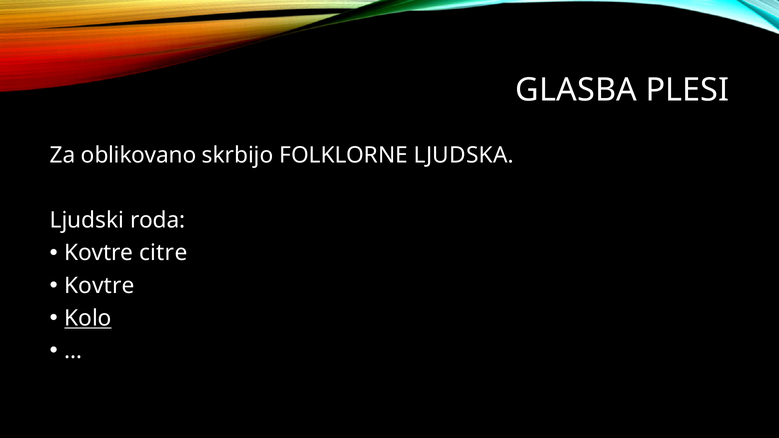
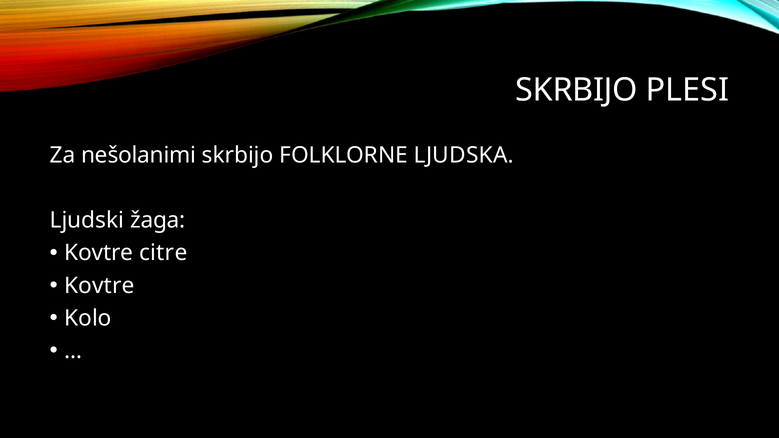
GLASBA: GLASBA -> SKRBIJO (577, 90)
oblikovano: oblikovano -> nešolanimi (139, 155)
roda: roda -> žaga (158, 220)
Kolo underline: present -> none (88, 318)
